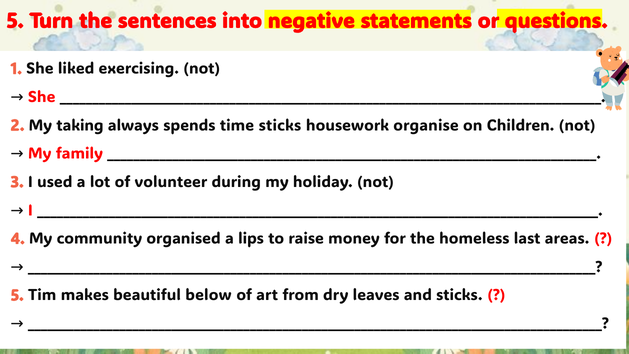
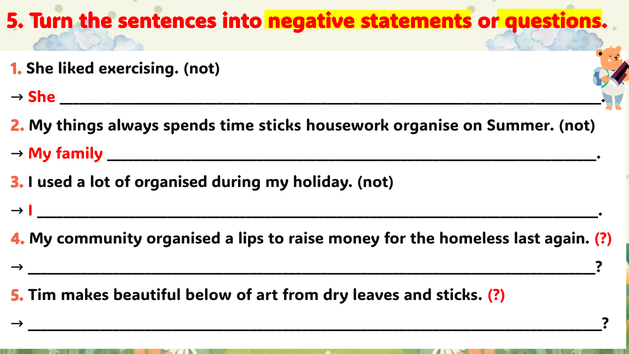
taking: taking -> things (80, 125)
Children: Children -> Summer (521, 125)
of volunteer: volunteer -> organised (171, 182)
areas: areas -> again (567, 239)
